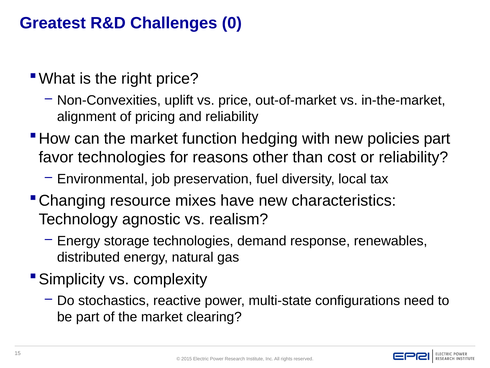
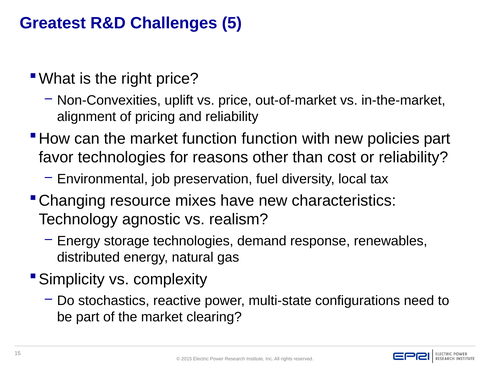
0: 0 -> 5 (232, 23)
function hedging: hedging -> function (269, 138)
